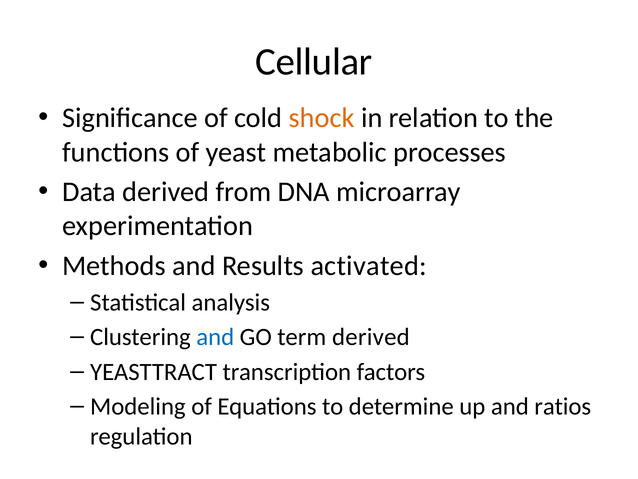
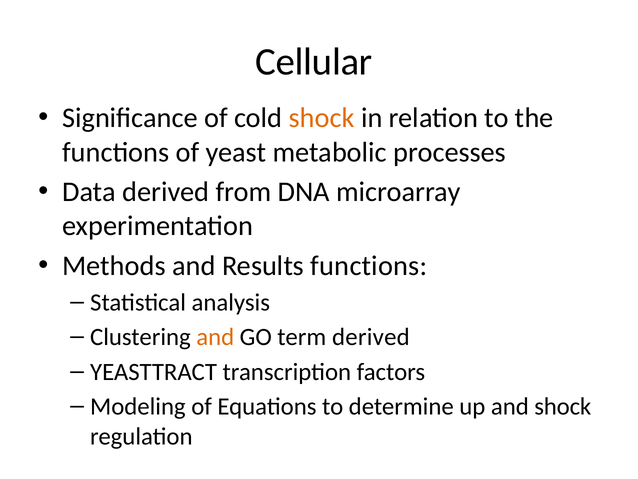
Results activated: activated -> functions (369, 266)
and colour: blue -> orange (215, 337)
and ratios: ratios -> shock (563, 406)
